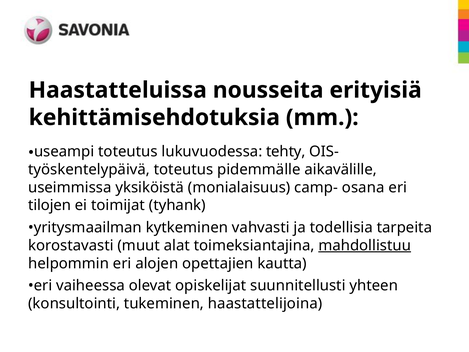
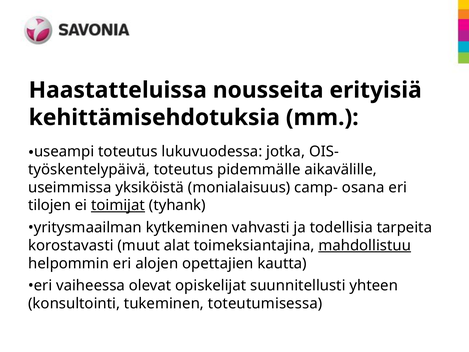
tehty: tehty -> jotka (286, 151)
toimijat underline: none -> present (118, 205)
haastattelijoina: haastattelijoina -> toteutumisessa (265, 303)
